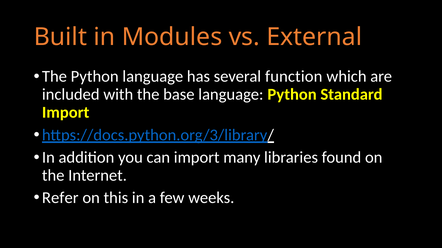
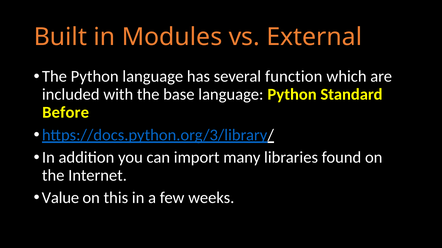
Import: Import -> Before (66, 112)
Refer: Refer -> Value (60, 198)
